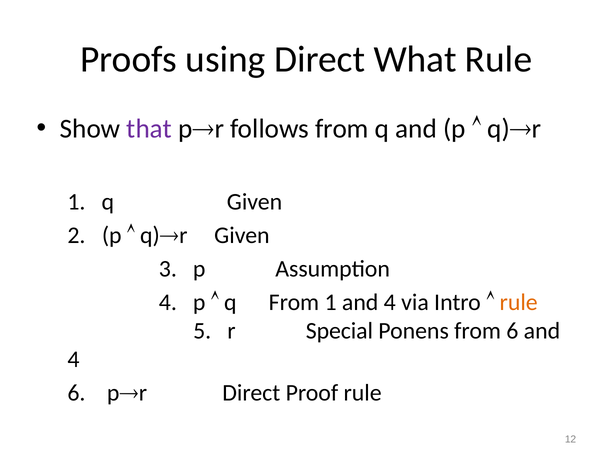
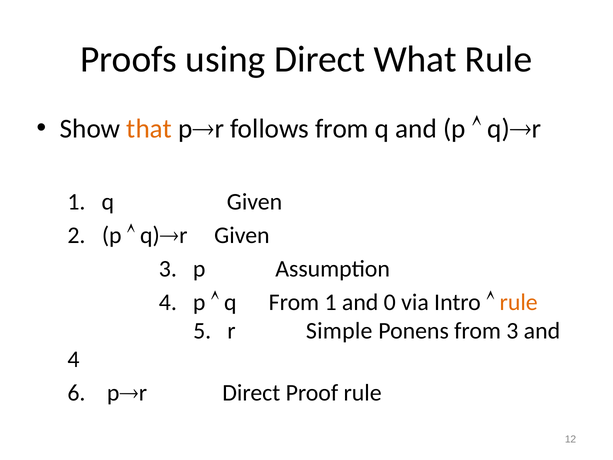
that colour: purple -> orange (149, 129)
1 and 4: 4 -> 0 (390, 302)
Special: Special -> Simple (339, 331)
from 6: 6 -> 3 (512, 331)
